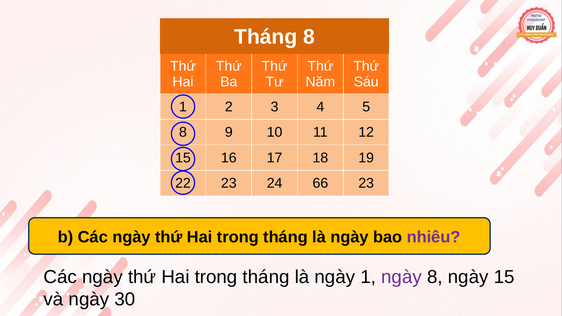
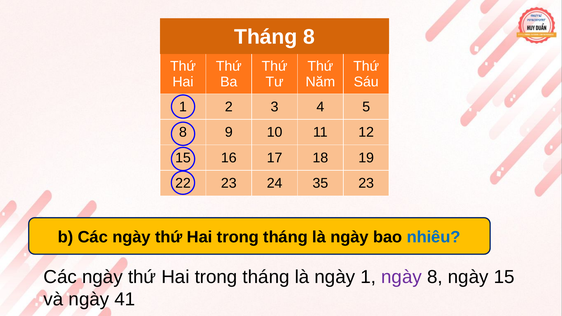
66: 66 -> 35 (320, 183)
nhiêu colour: purple -> blue (434, 237)
30: 30 -> 41 (125, 300)
